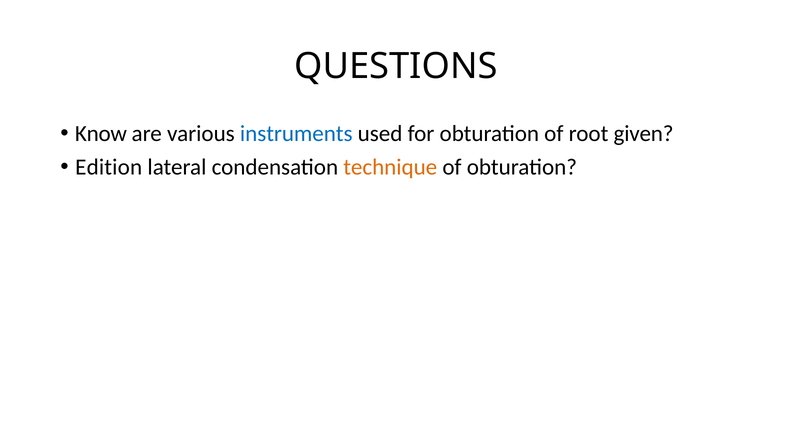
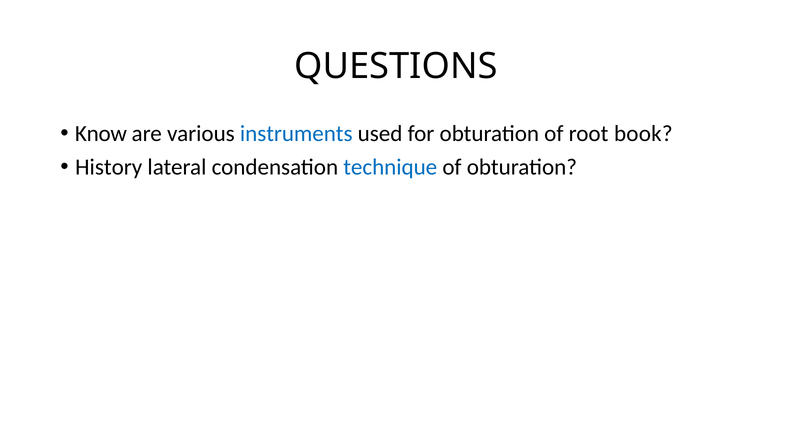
given: given -> book (643, 134)
Edition: Edition -> History (109, 167)
technique colour: orange -> blue (390, 167)
